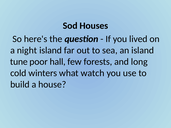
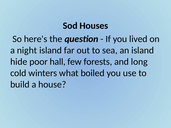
tune: tune -> hide (19, 62)
watch: watch -> boiled (93, 73)
